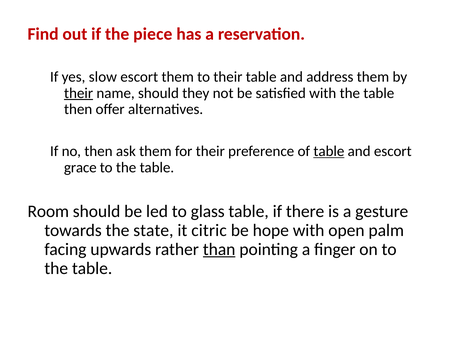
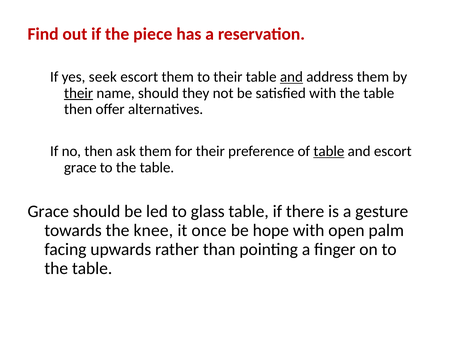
slow: slow -> seek (103, 77)
and underline: none -> present (291, 77)
Room: Room -> Grace (48, 211)
state: state -> knee (153, 230)
citric: citric -> once (209, 230)
than underline: present -> none (219, 249)
